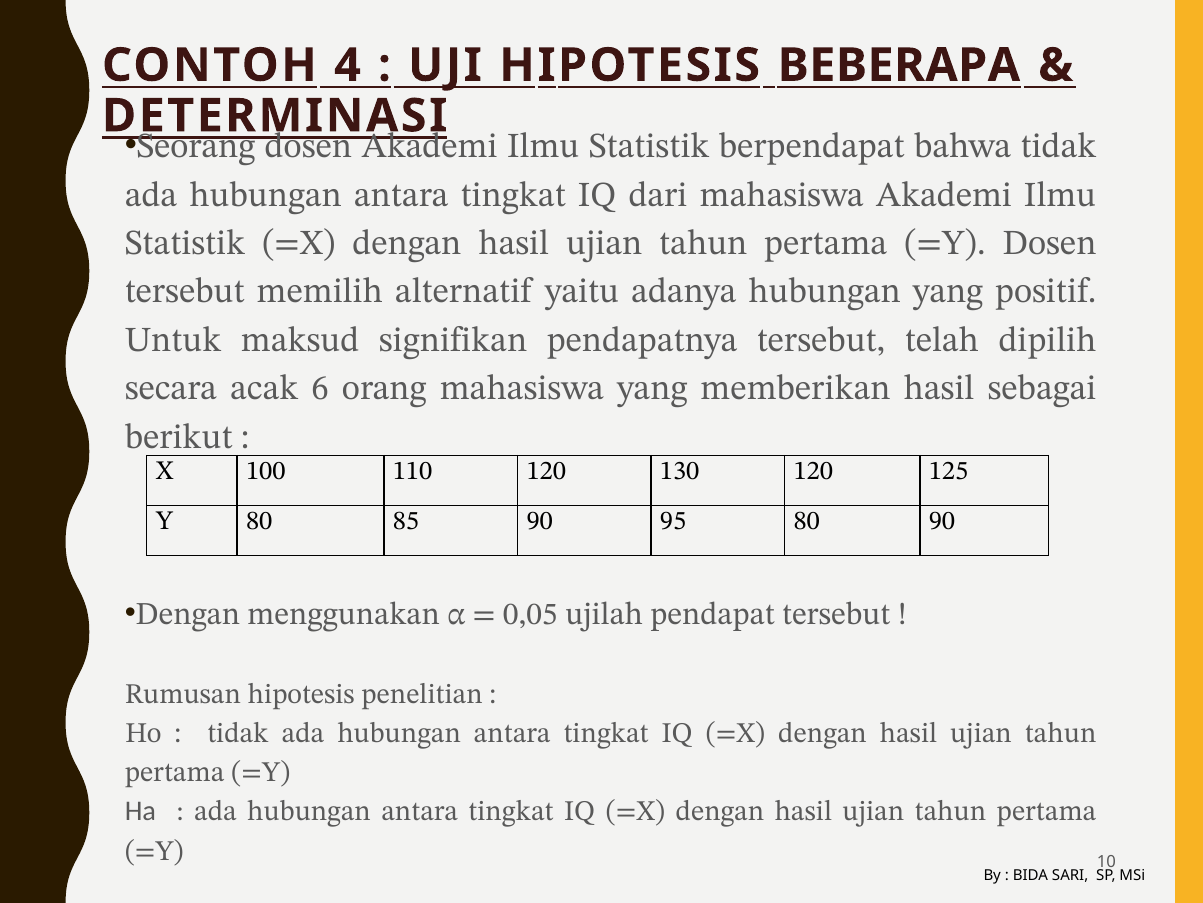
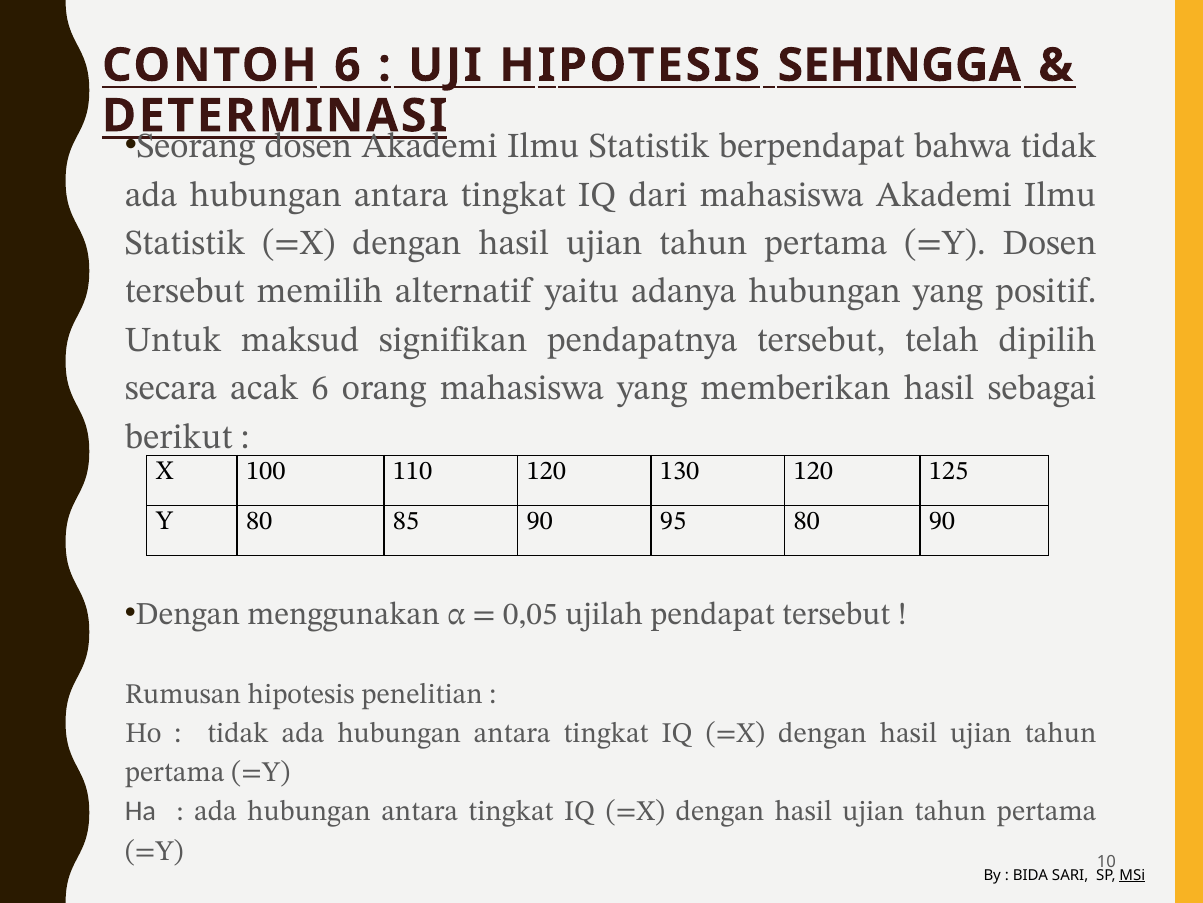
CONTOH 4: 4 -> 6 (347, 65)
BEBERAPA: BEBERAPA -> SEHINGGA (899, 65)
MSi underline: none -> present (1132, 874)
